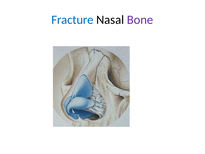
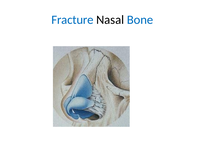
Bone colour: purple -> blue (140, 20)
